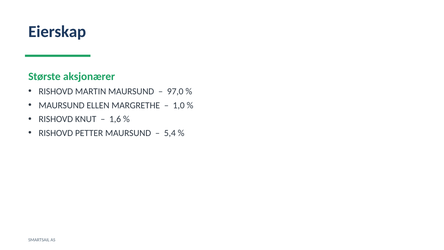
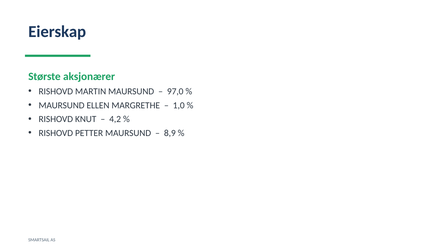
1,6: 1,6 -> 4,2 (115, 119)
5,4: 5,4 -> 8,9 (170, 133)
